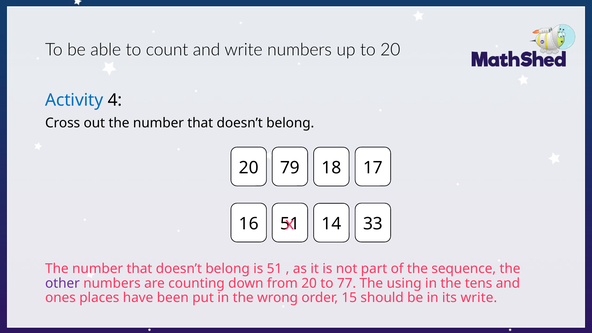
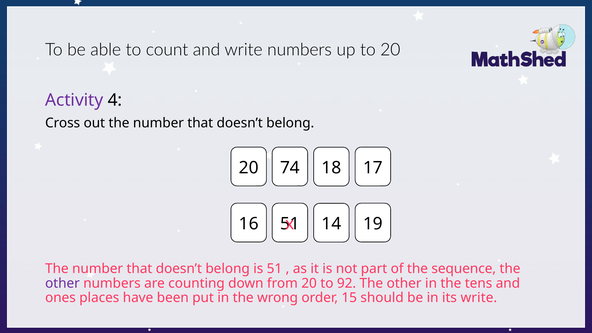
Activity colour: blue -> purple (74, 100)
79: 79 -> 74 (290, 168)
33: 33 -> 19 (373, 224)
77: 77 -> 92 (346, 283)
using: using -> other (404, 283)
